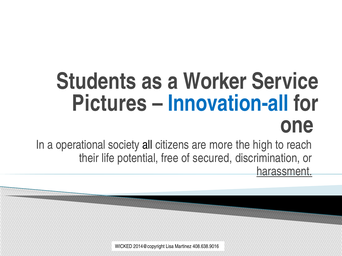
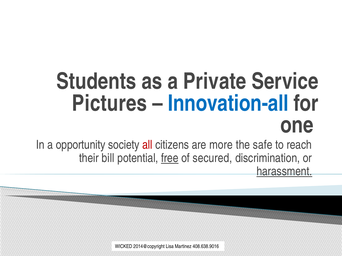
Worker: Worker -> Private (215, 82)
operational: operational -> opportunity (81, 145)
all colour: black -> red (147, 145)
high: high -> safe (263, 145)
life: life -> bill (108, 158)
free underline: none -> present (170, 158)
